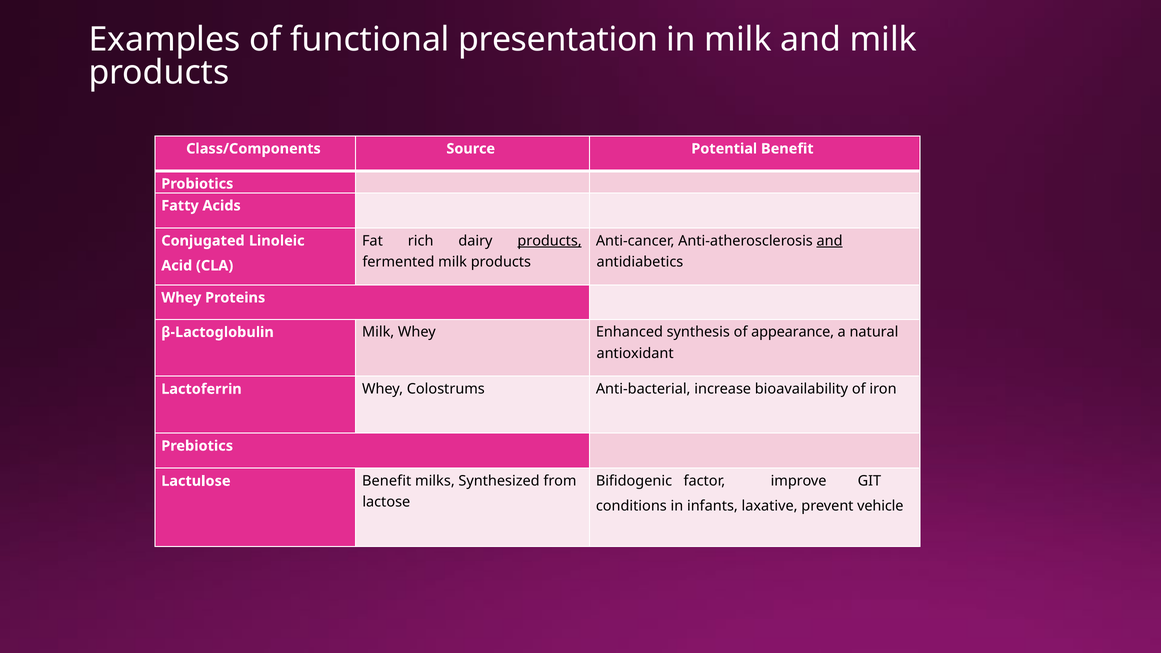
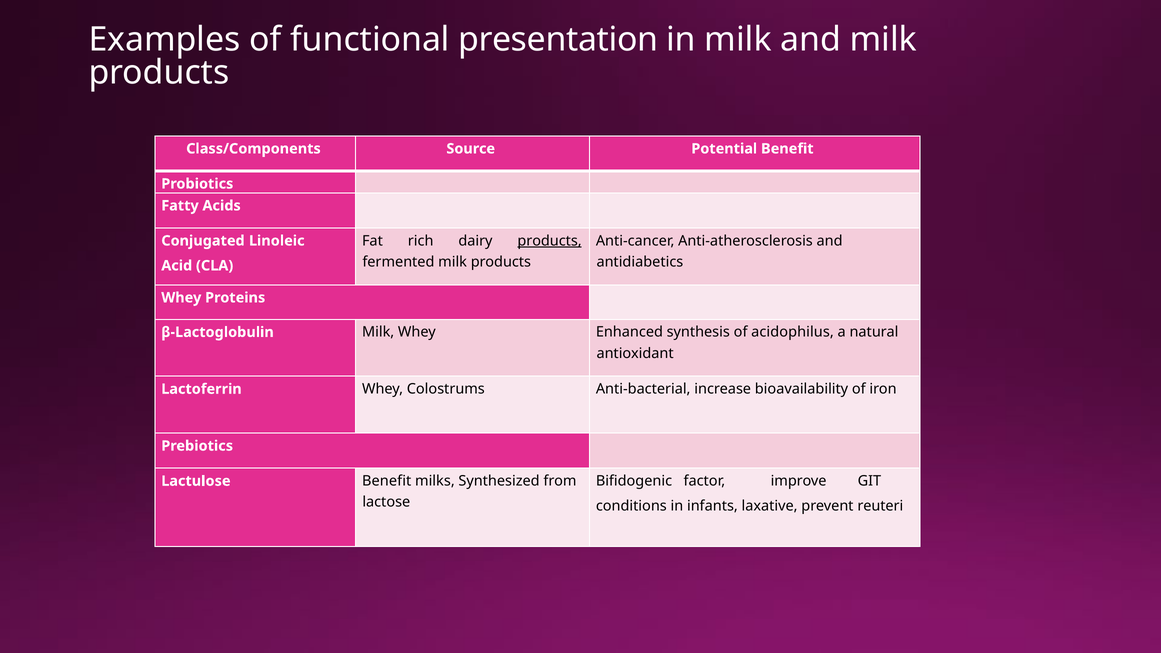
and underline: present -> none (830, 241)
appearance: appearance -> acidophilus (793, 332)
vehicle: vehicle -> reuteri (880, 506)
